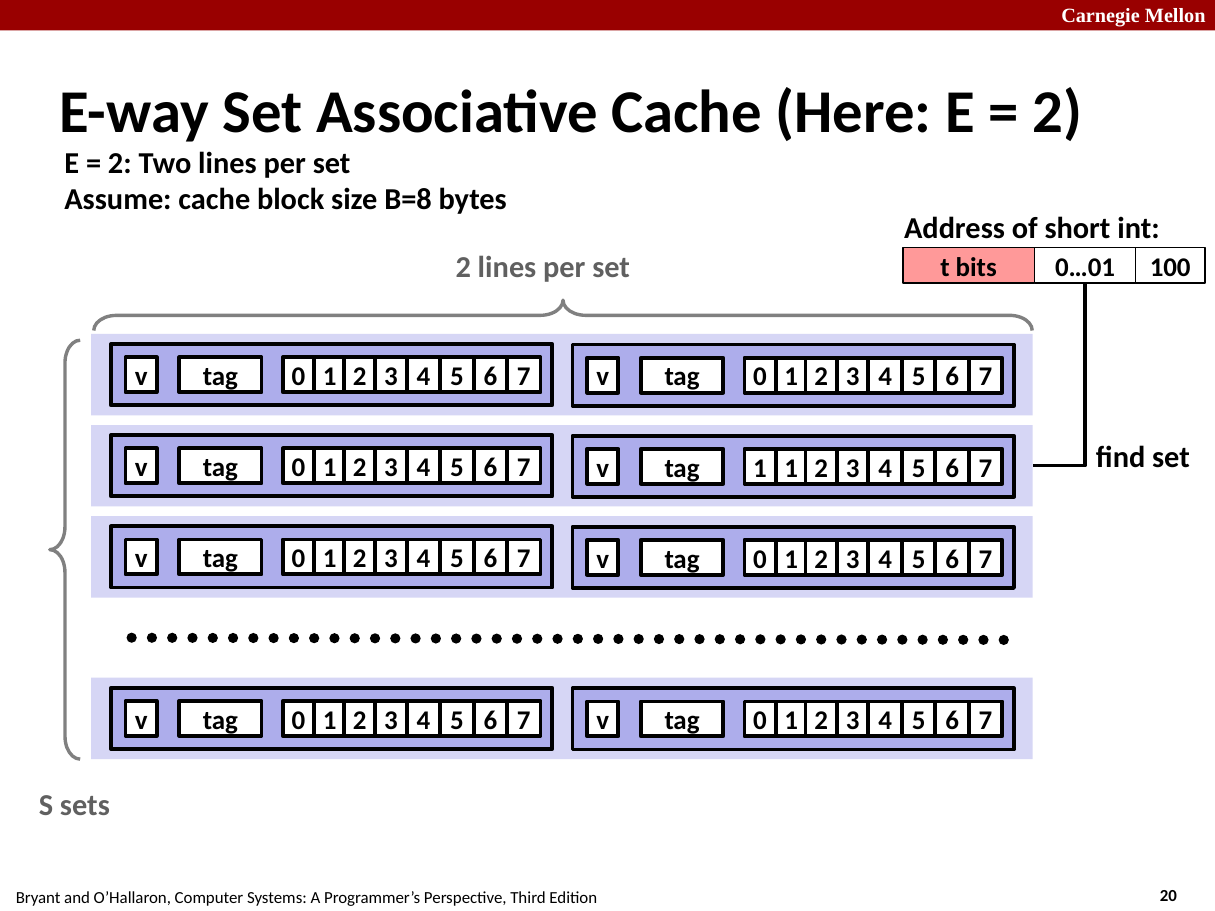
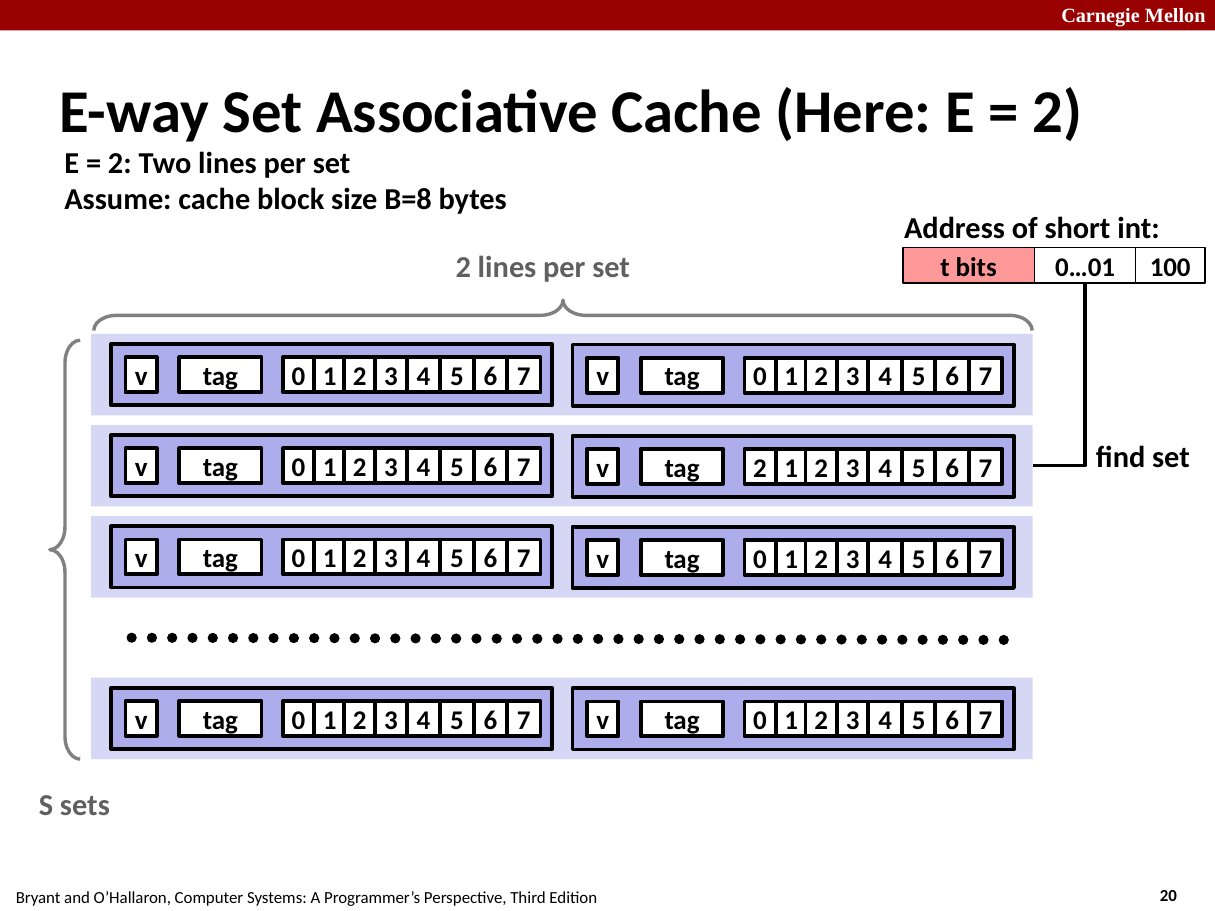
4 1: 1 -> 2 (760, 468)
